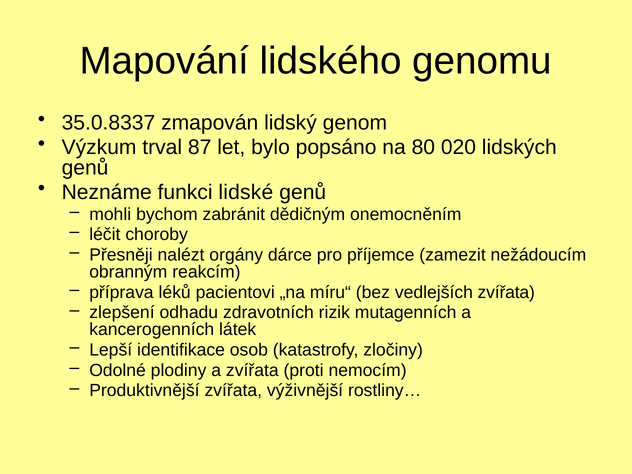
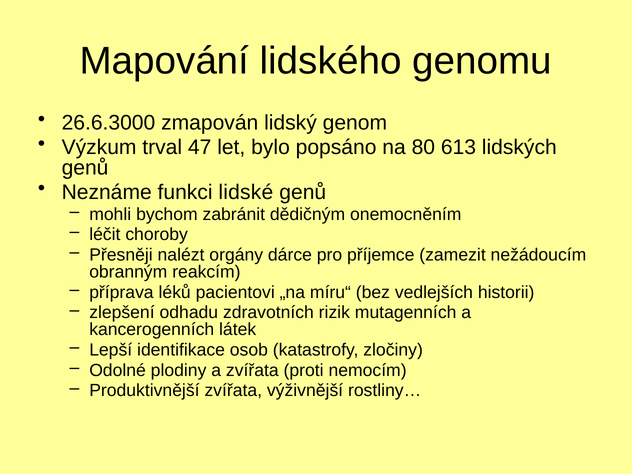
35.0.8337: 35.0.8337 -> 26.6.3000 (108, 123)
87: 87 -> 47 (200, 147)
020: 020 -> 613 (458, 147)
vedlejších zvířata: zvířata -> historii (506, 292)
